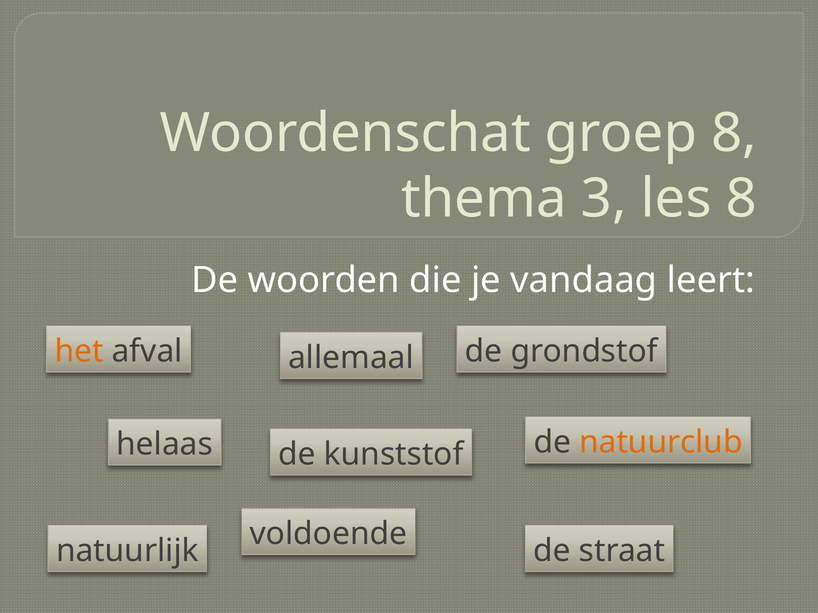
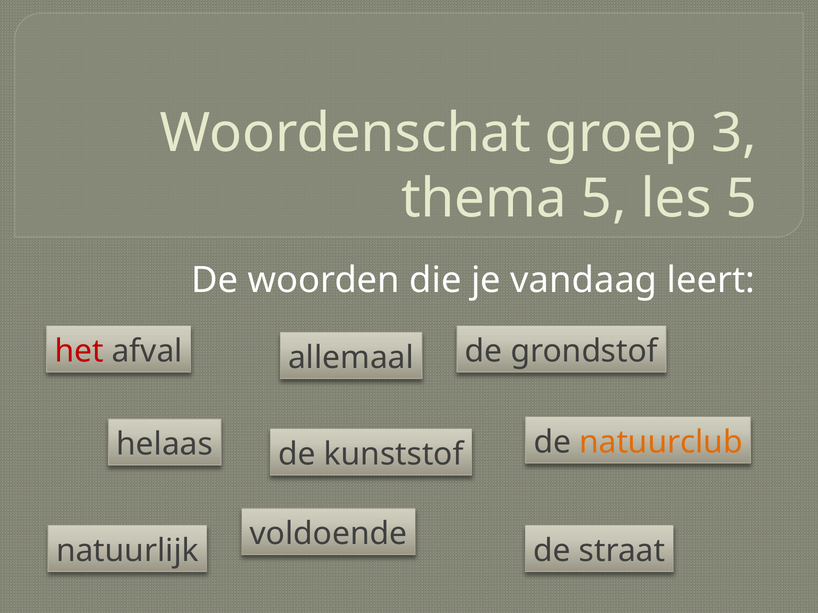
groep 8: 8 -> 3 (734, 133)
thema 3: 3 -> 5 (604, 199)
les 8: 8 -> 5 (742, 199)
het colour: orange -> red (79, 351)
